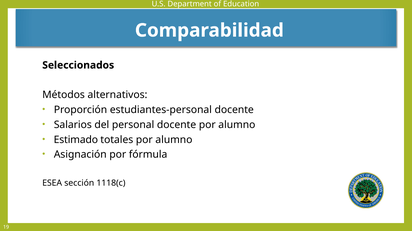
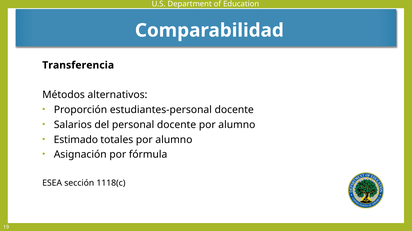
Seleccionados: Seleccionados -> Transferencia (78, 65)
